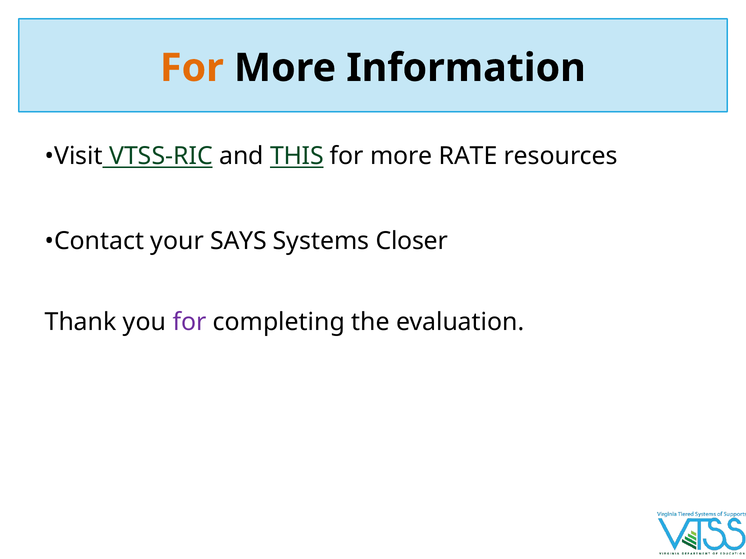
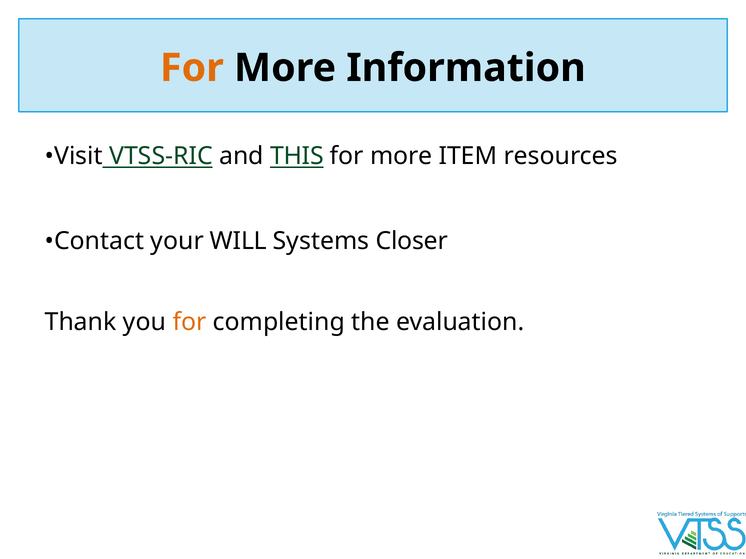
RATE: RATE -> ITEM (468, 156)
SAYS: SAYS -> WILL (238, 241)
for colour: purple -> orange (189, 322)
